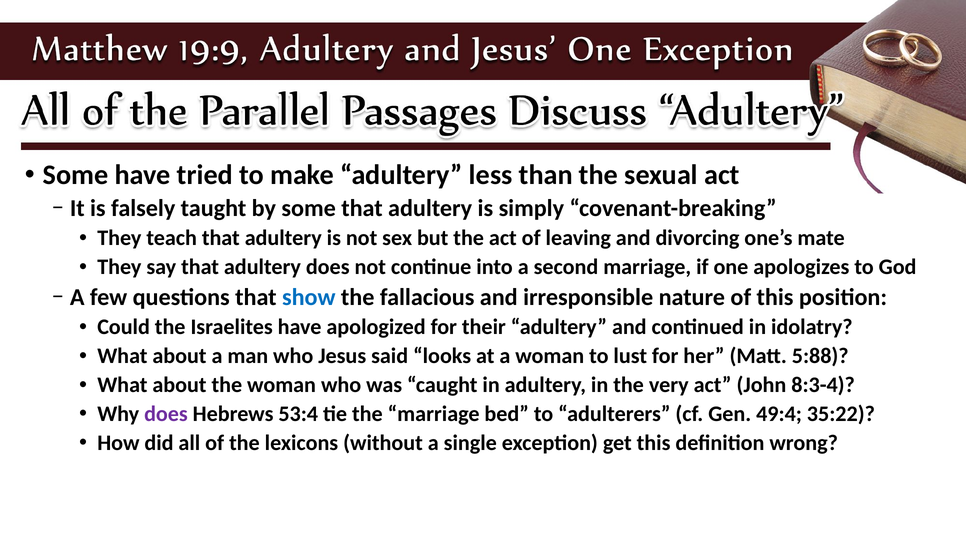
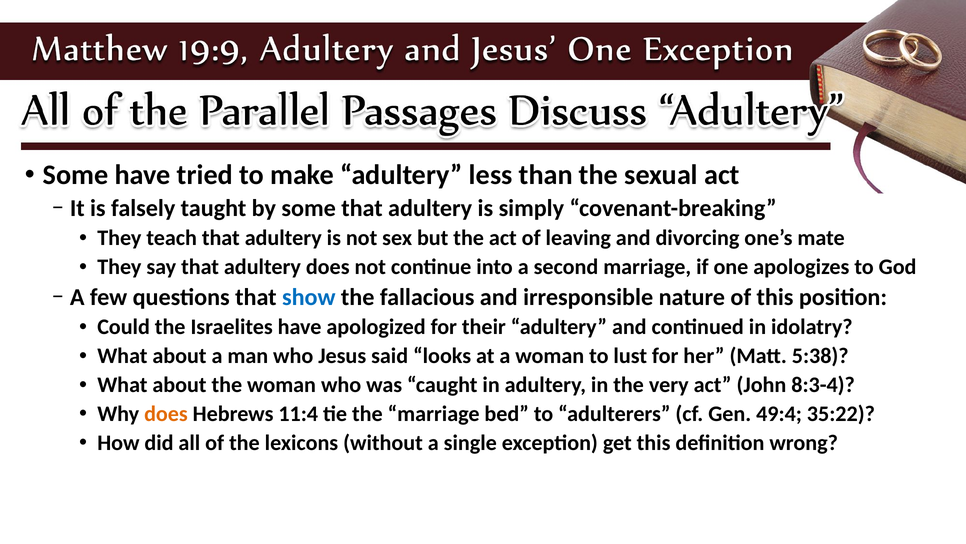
5:88: 5:88 -> 5:38 (820, 356)
does colour: purple -> orange (166, 413)
53:4: 53:4 -> 11:4 (298, 413)
